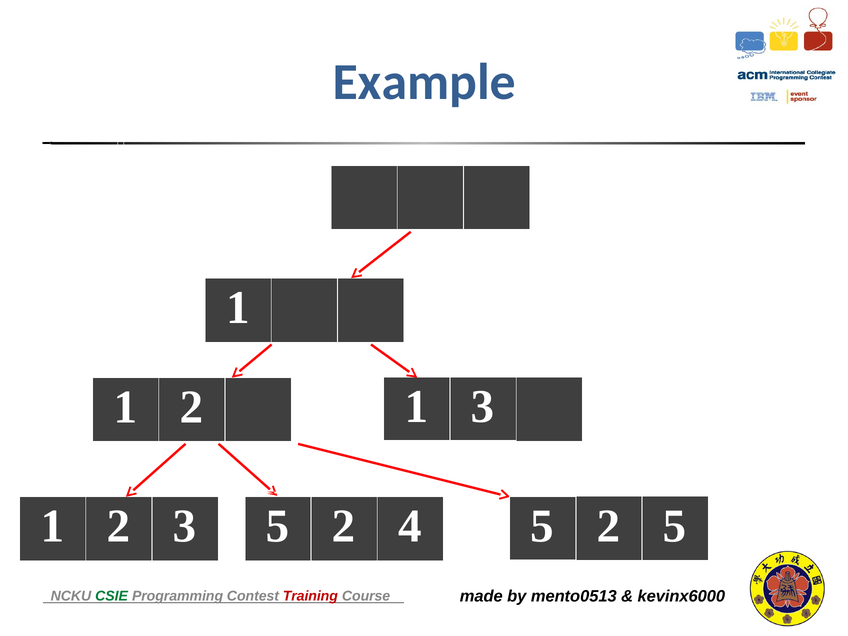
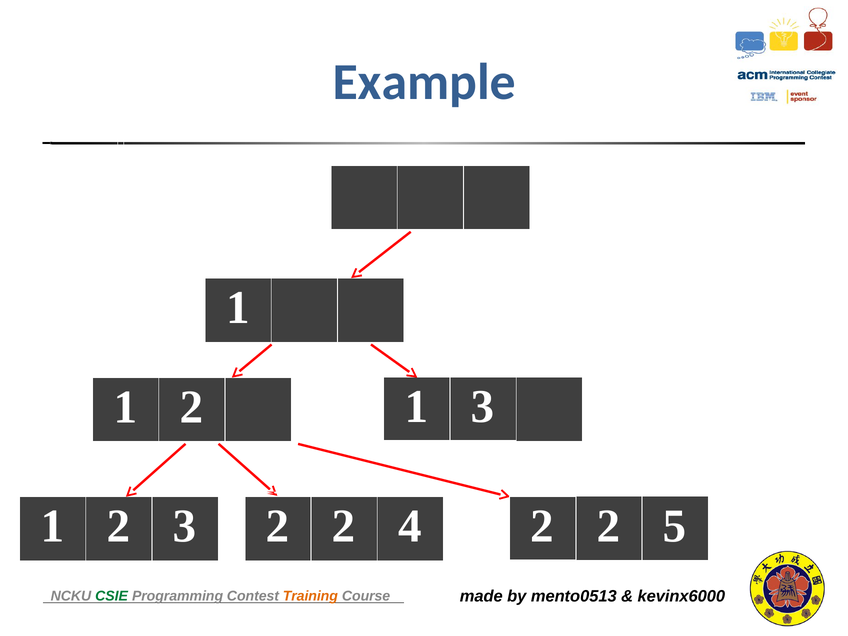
3 5: 5 -> 2 (278, 526)
4 5: 5 -> 2 (542, 526)
Training colour: red -> orange (310, 596)
